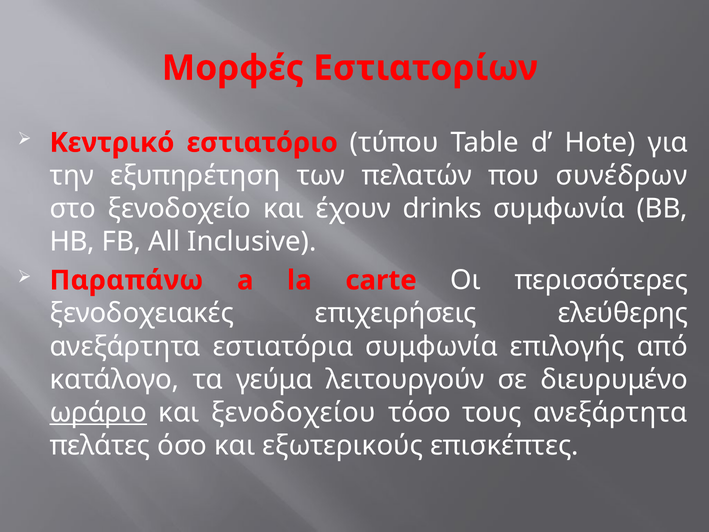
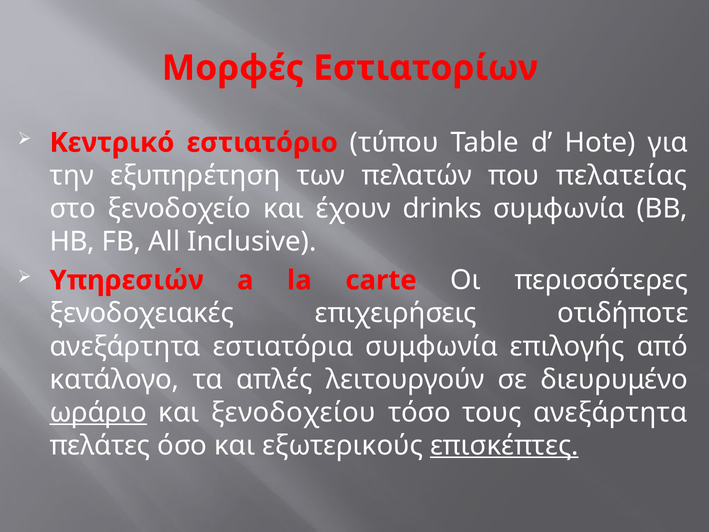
συνέδρων: συνέδρων -> πελατείας (622, 176)
Παραπάνω: Παραπάνω -> Υπηρεσιών (127, 280)
ελεύθερης: ελεύθερης -> οτιδήποτε (623, 313)
γεύμα: γεύμα -> απλές (274, 379)
επισκέπτες underline: none -> present (504, 445)
